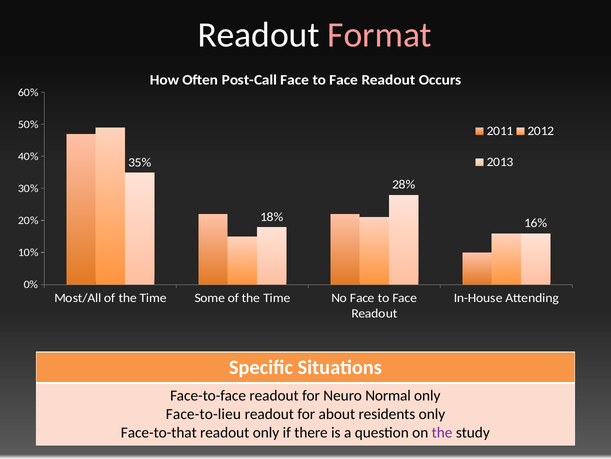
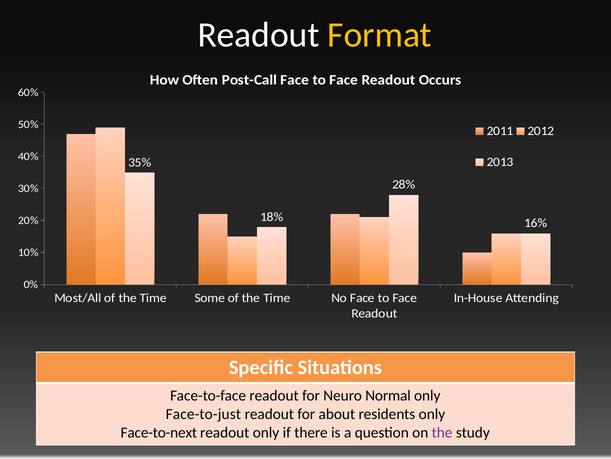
Format colour: pink -> yellow (380, 35)
Face-to-lieu: Face-to-lieu -> Face-to-just (203, 414)
Face-to-that: Face-to-that -> Face-to-next (159, 432)
